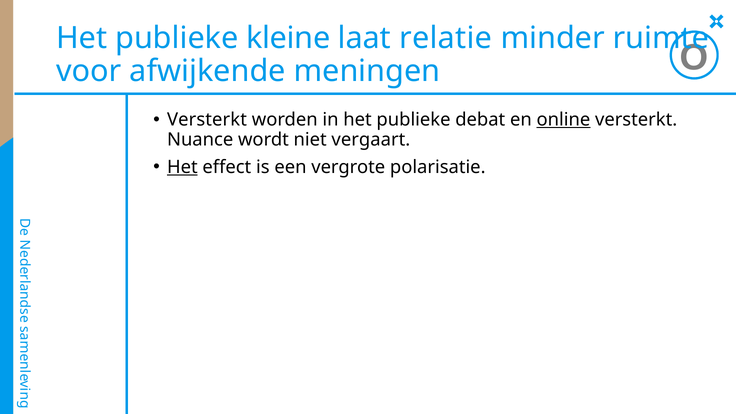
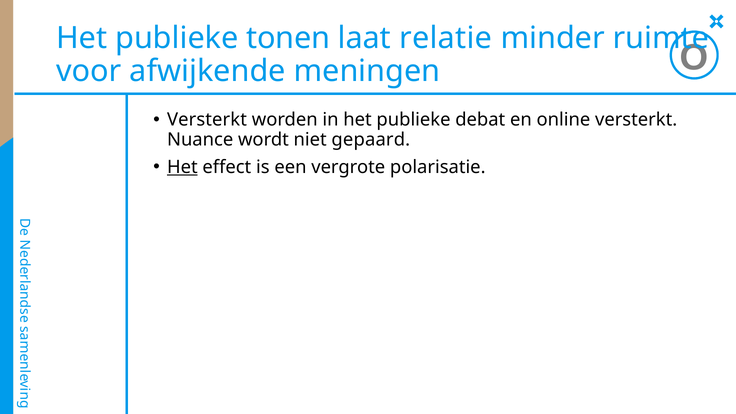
kleine: kleine -> tonen (288, 38)
online underline: present -> none (563, 120)
vergaart: vergaart -> gepaard (371, 140)
